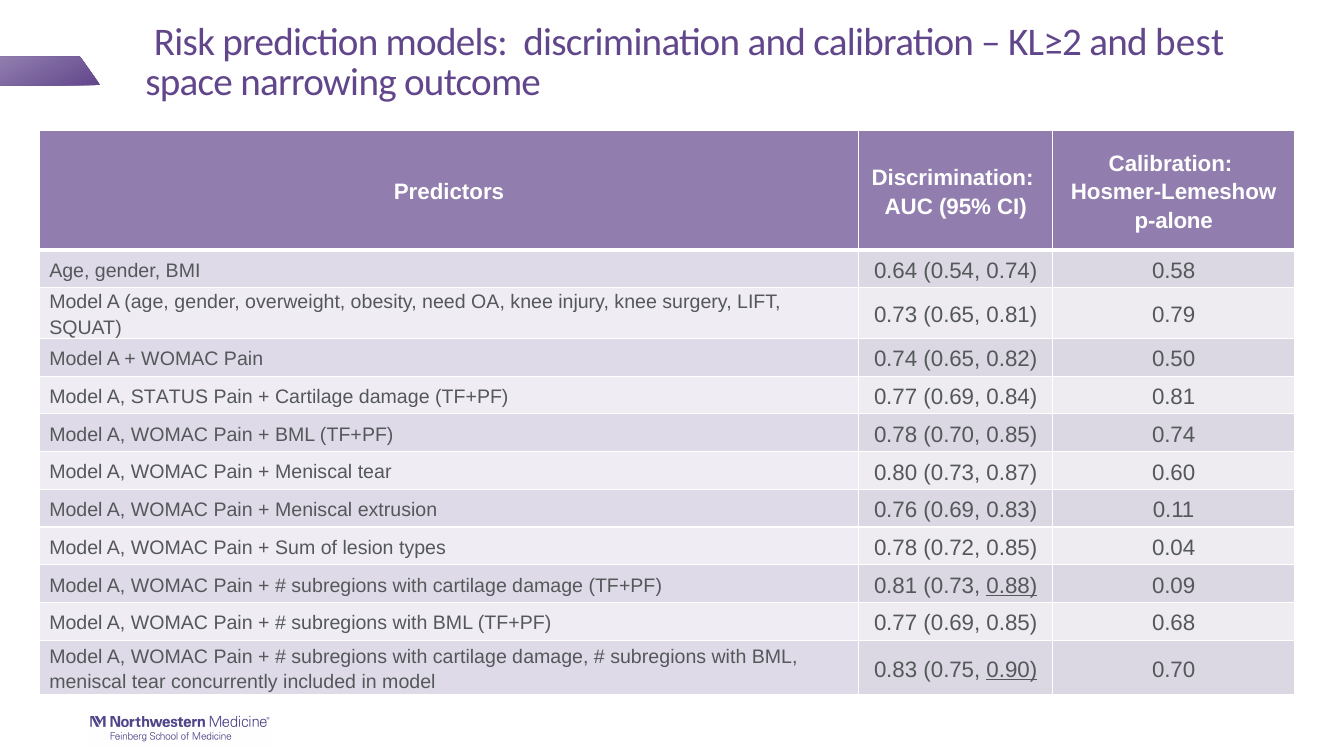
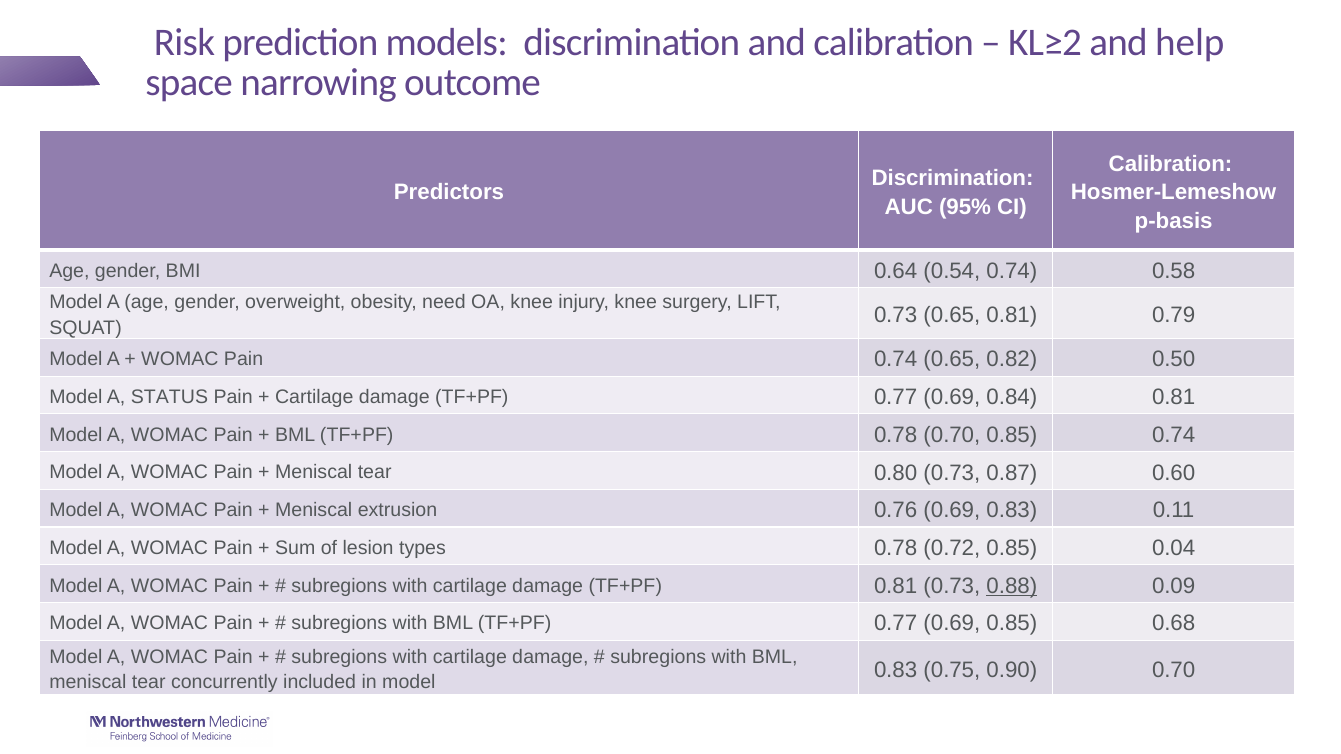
best: best -> help (1190, 43)
p-alone: p-alone -> p-basis (1174, 221)
0.90 underline: present -> none (1012, 670)
